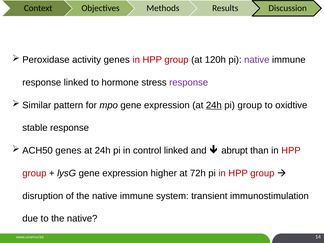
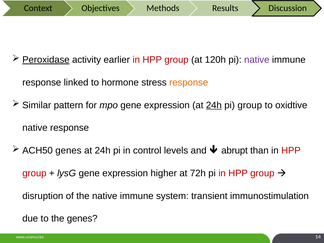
Peroxidase underline: none -> present (46, 60)
activity genes: genes -> earlier (117, 60)
response colour: purple -> orange (189, 82)
stable: stable -> native (35, 128)
control linked: linked -> levels (176, 151)
to the native: native -> genes (82, 219)
